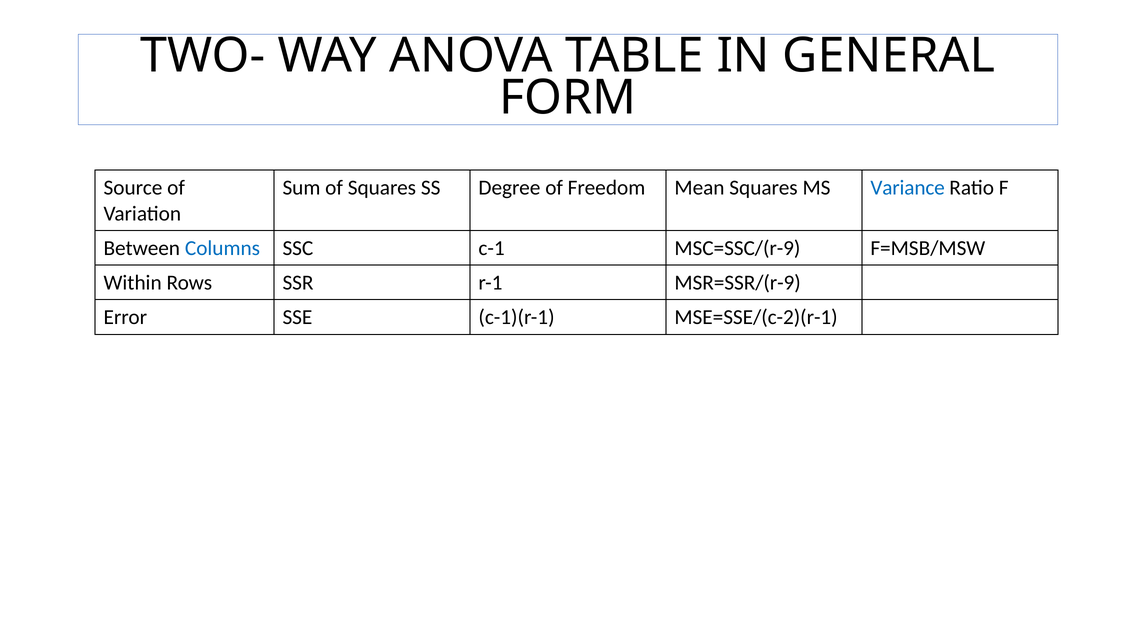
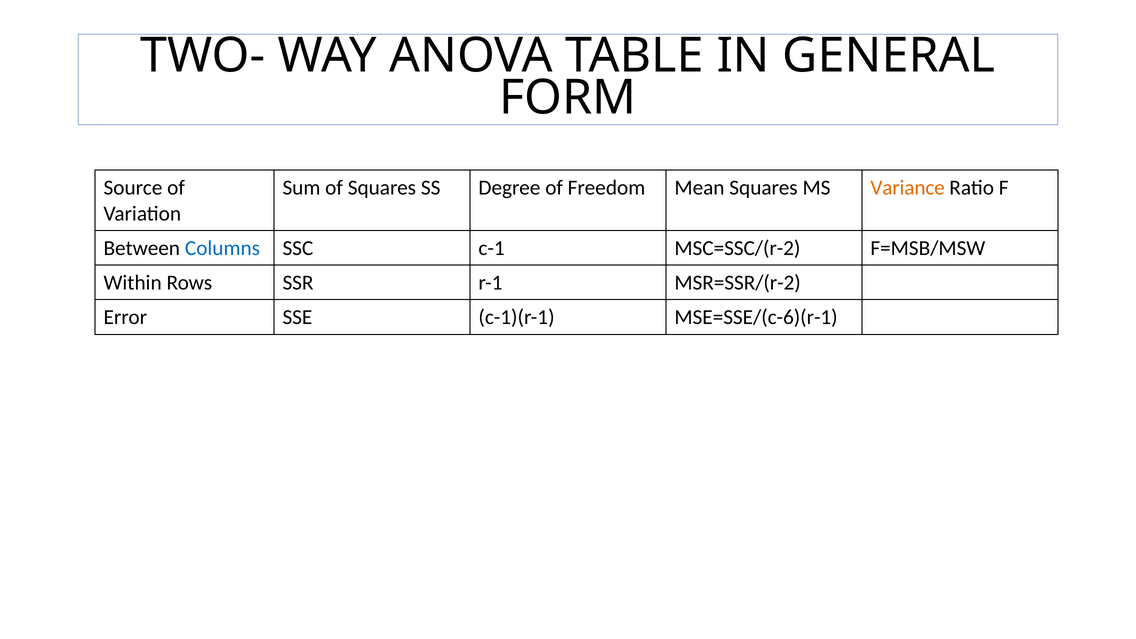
Variance colour: blue -> orange (908, 188)
MSC=SSC/(r-9: MSC=SSC/(r-9 -> MSC=SSC/(r-2 (737, 248)
MSR=SSR/(r-9: MSR=SSR/(r-9 -> MSR=SSR/(r-2 (738, 283)
MSE=SSE/(c-2)(r-1: MSE=SSE/(c-2)(r-1 -> MSE=SSE/(c-6)(r-1 (756, 317)
